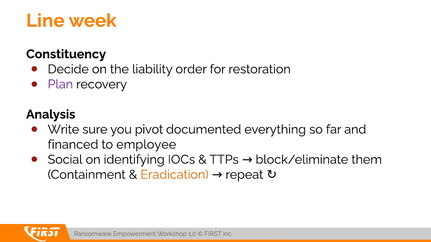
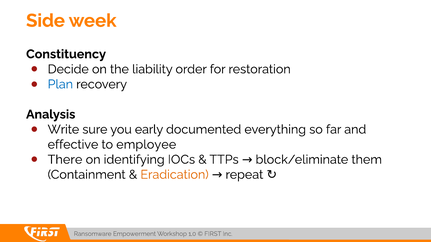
Line: Line -> Side (46, 21)
Plan colour: purple -> blue (60, 84)
pivot: pivot -> early (149, 130)
financed: financed -> effective (73, 145)
Social: Social -> There (65, 160)
